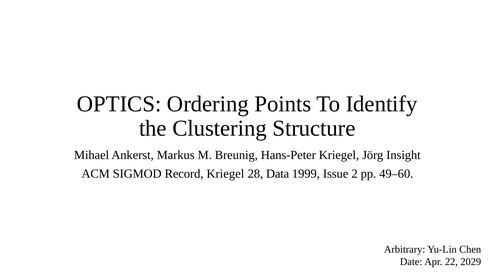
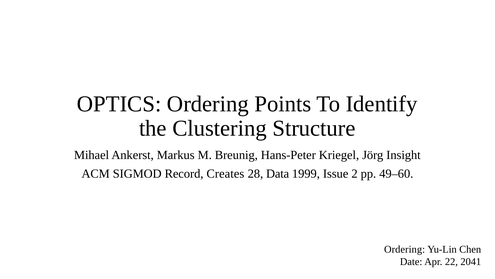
Record Kriegel: Kriegel -> Creates (225, 173)
Arbitrary: Arbitrary -> Ordering (405, 249)
2029: 2029 -> 2041 (471, 261)
